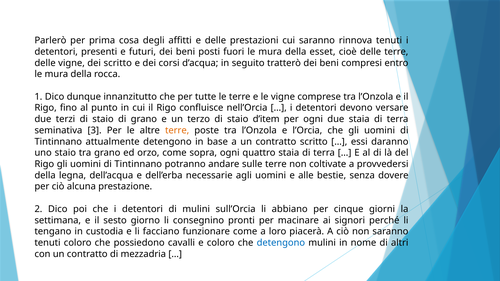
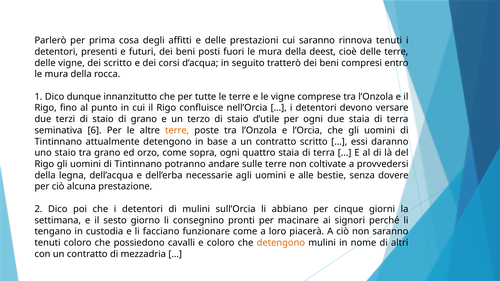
esset: esset -> deest (323, 52)
d’item: d’item -> d’utile (266, 119)
3: 3 -> 6 (95, 130)
detengono colour: blue -> orange (281, 243)
